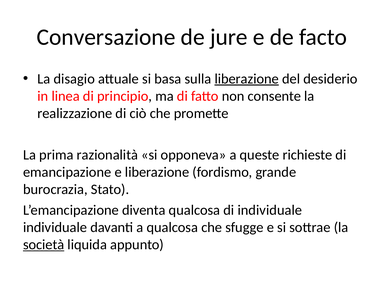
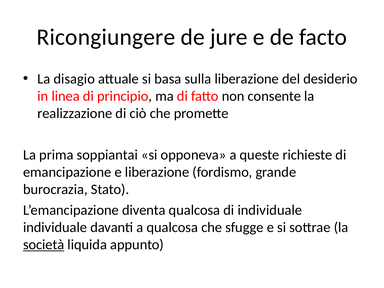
Conversazione: Conversazione -> Ricongiungere (106, 37)
liberazione underline: present -> none (247, 79)
razionalità: razionalità -> soppiantai (107, 155)
